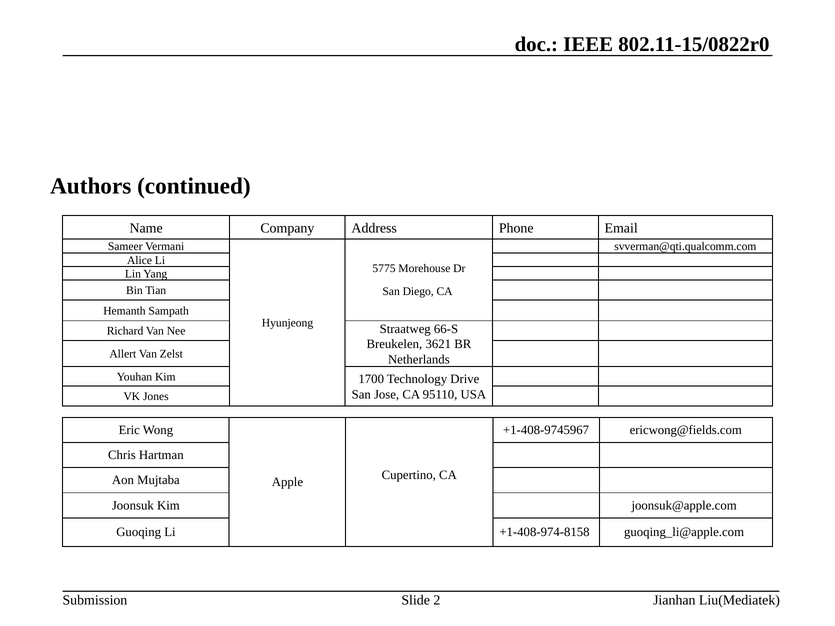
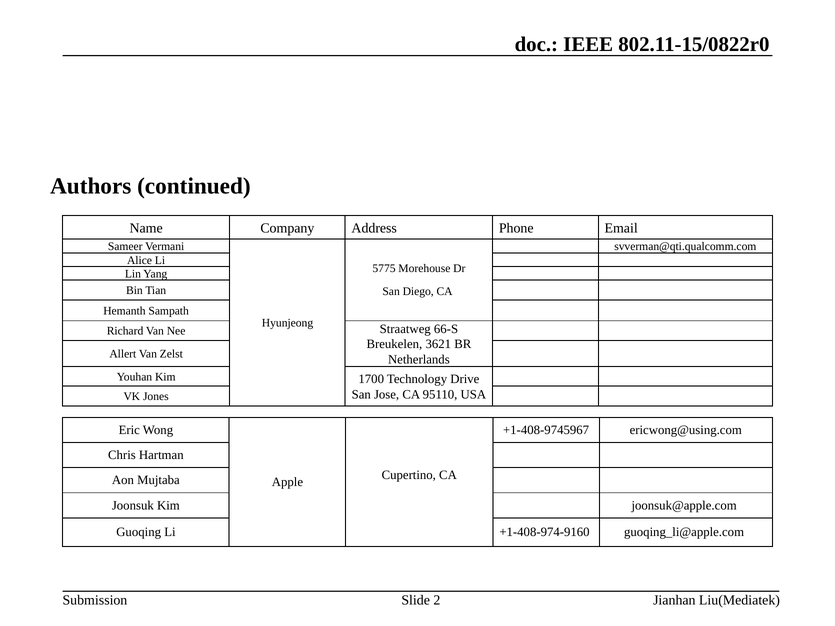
ericwong@fields.com: ericwong@fields.com -> ericwong@using.com (686, 430)
+1-408-974-8158: +1-408-974-8158 -> +1-408-974-9160 (544, 532)
